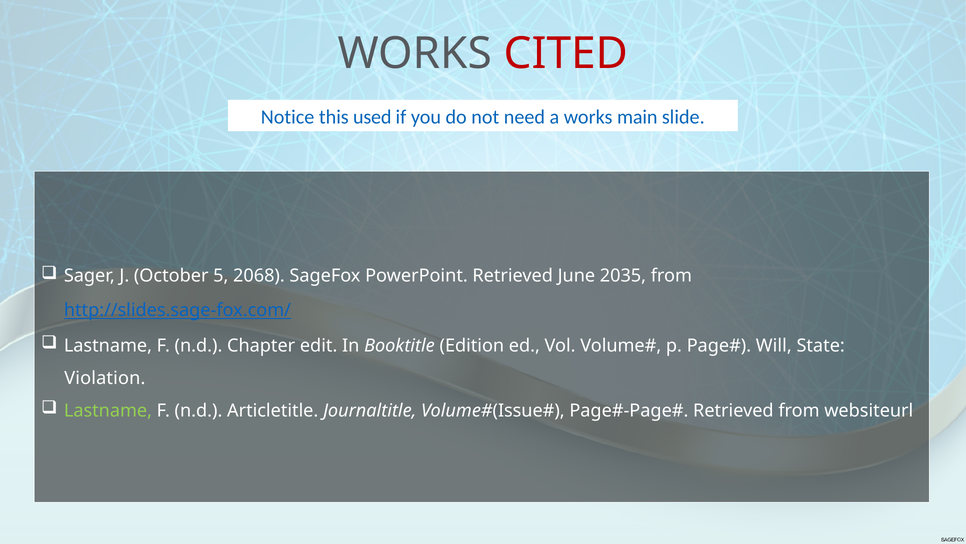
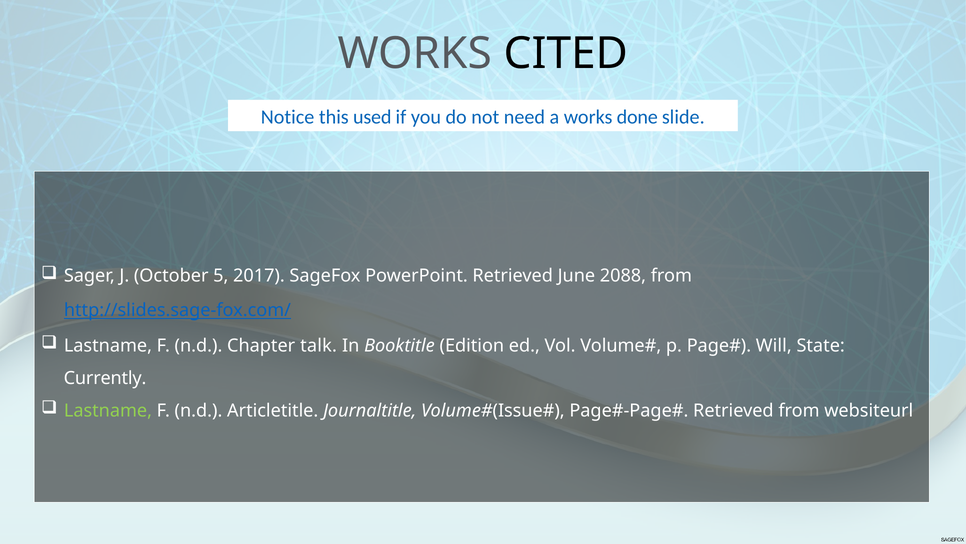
CITED colour: red -> black (566, 54)
main: main -> done (637, 117)
2068: 2068 -> 2017 (259, 276)
2035: 2035 -> 2088 (623, 276)
edit: edit -> talk (319, 345)
Violation: Violation -> Currently (105, 378)
